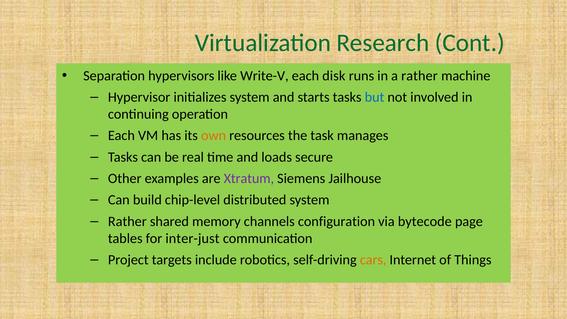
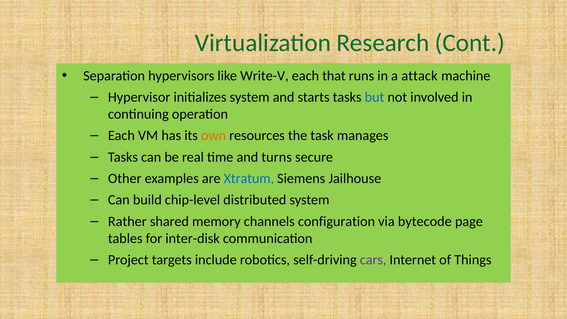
disk: disk -> that (334, 76)
a rather: rather -> attack (419, 76)
loads: loads -> turns (277, 157)
Xtratum colour: purple -> blue (249, 178)
inter-just: inter-just -> inter-disk (193, 238)
cars colour: orange -> purple (373, 260)
